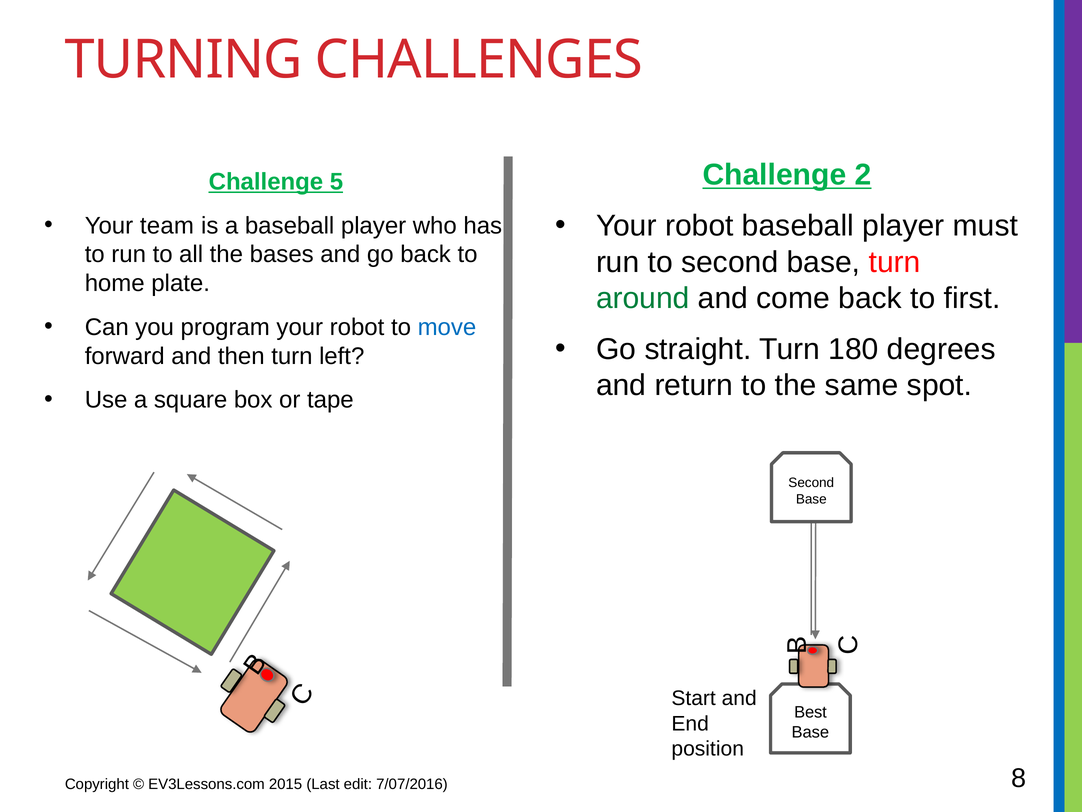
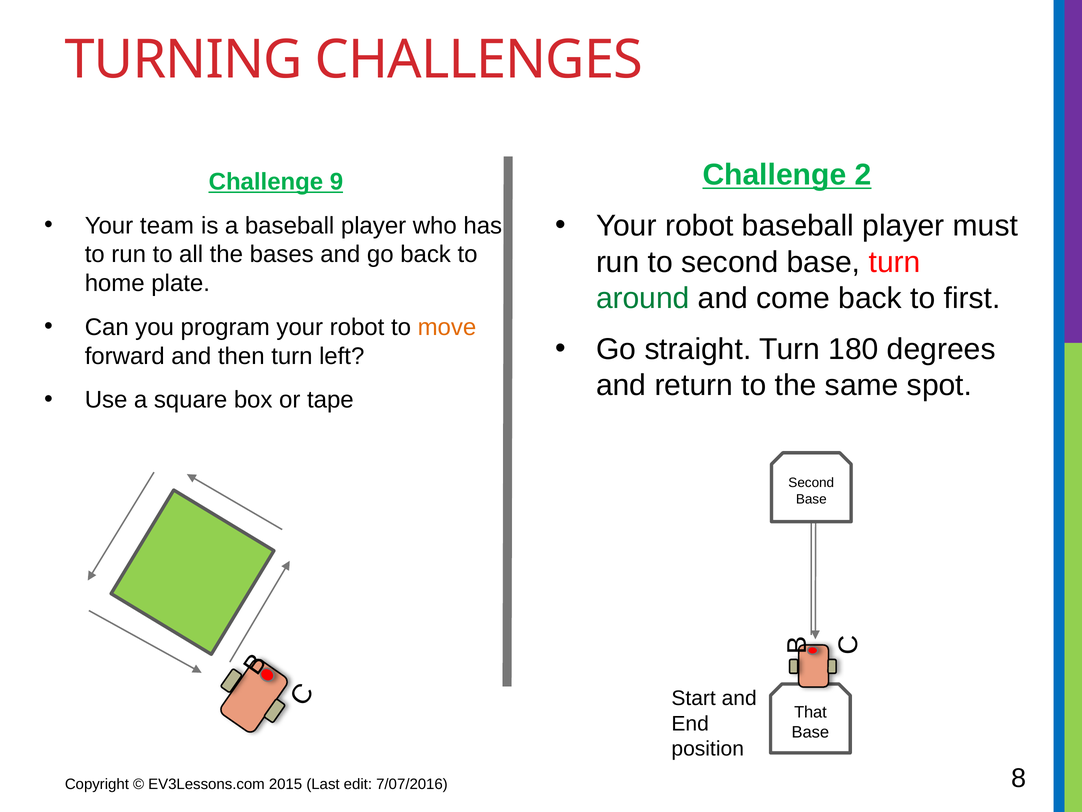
5: 5 -> 9 (336, 182)
move colour: blue -> orange (447, 327)
Best: Best -> That (810, 712)
